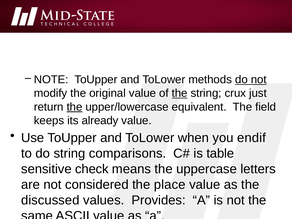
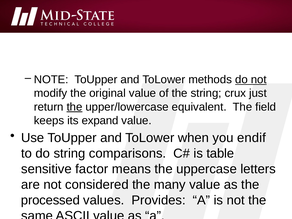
the underline: present -> none (180, 93)
already: already -> expand (100, 121)
check: check -> factor (92, 169)
place: place -> many (170, 185)
discussed: discussed -> processed (50, 200)
